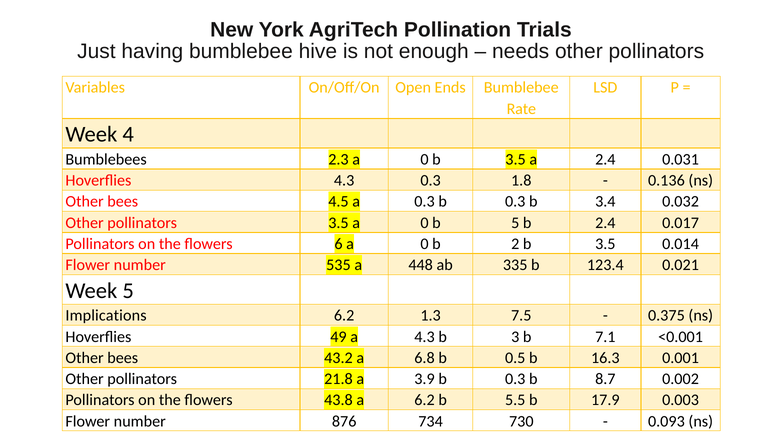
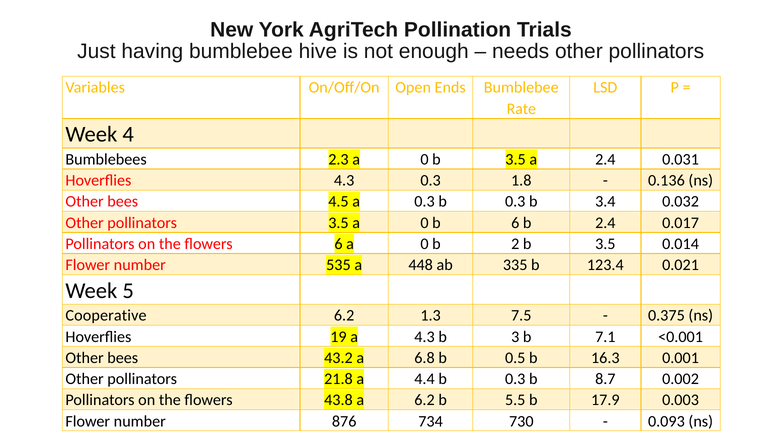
b 5: 5 -> 6 (515, 223)
Implications: Implications -> Cooperative (106, 316)
49: 49 -> 19 (338, 337)
3.9: 3.9 -> 4.4 (425, 379)
